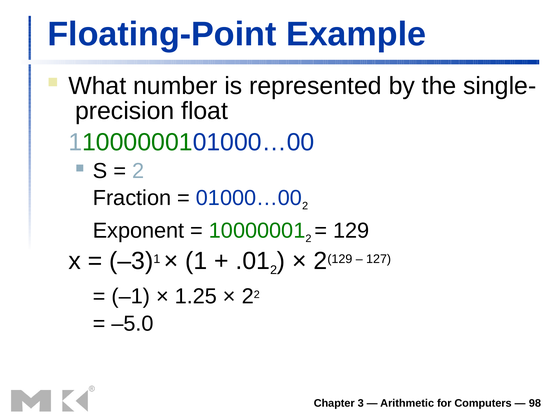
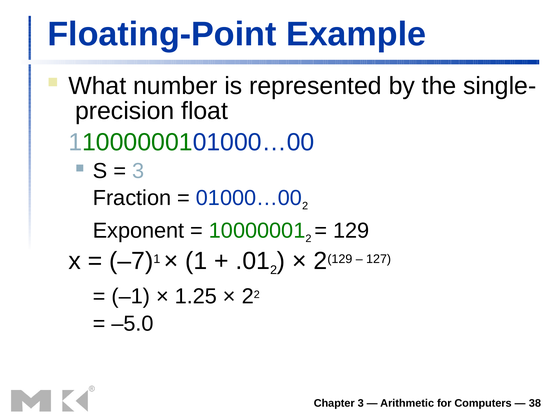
2: 2 -> 3 (138, 171)
–3: –3 -> –7 (131, 261)
98: 98 -> 38 (535, 403)
